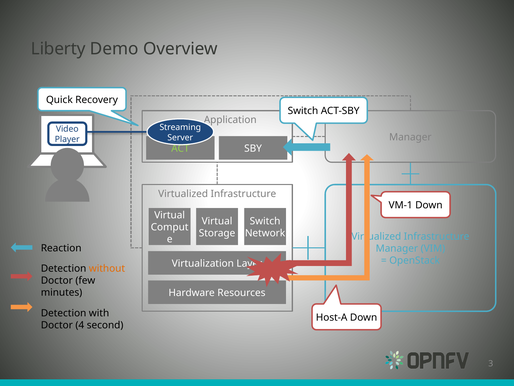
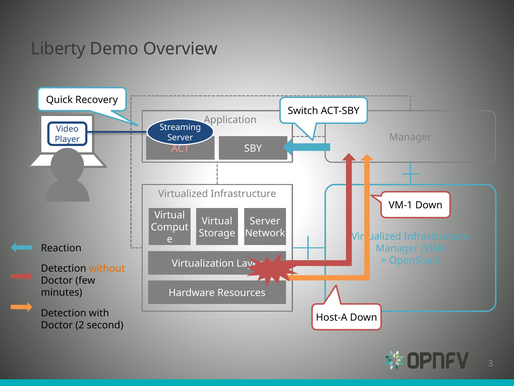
ACT colour: light green -> pink (180, 148)
Switch: Switch -> Server (265, 221)
4: 4 -> 2 (80, 325)
